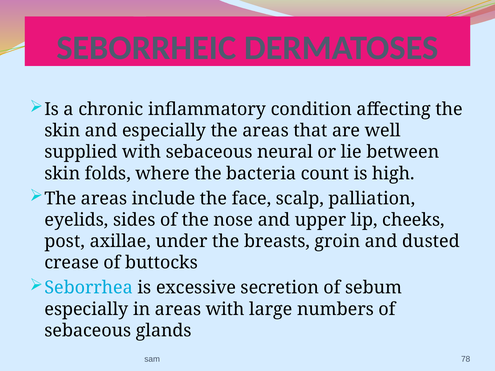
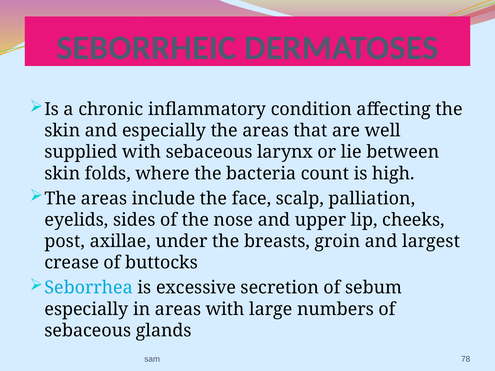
neural: neural -> larynx (285, 152)
dusted: dusted -> largest (431, 242)
